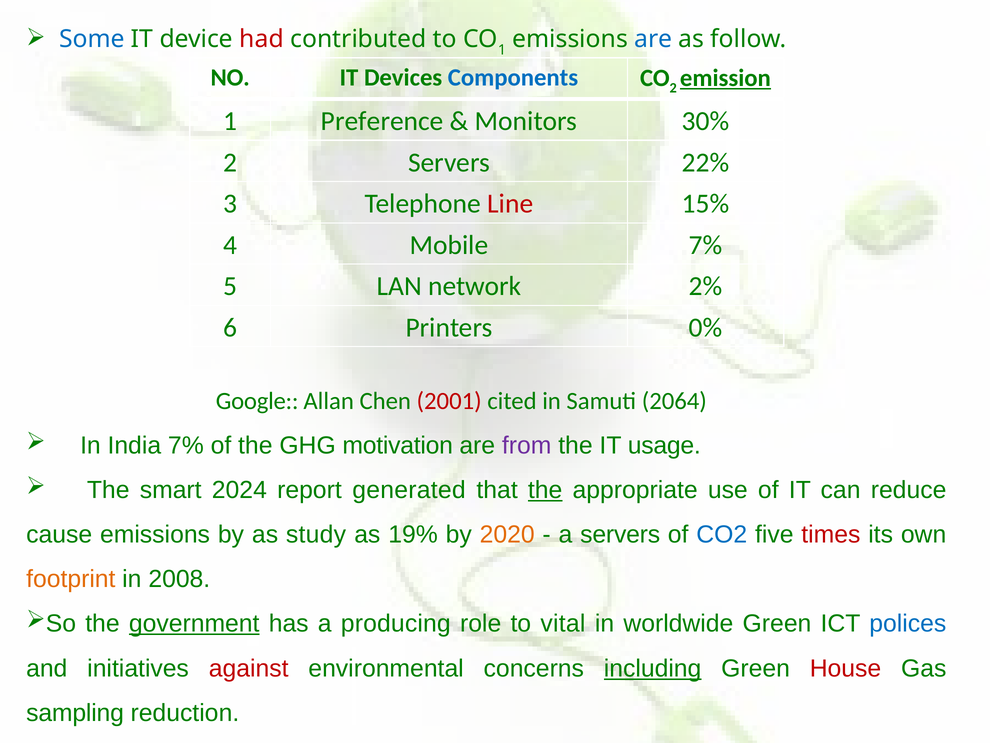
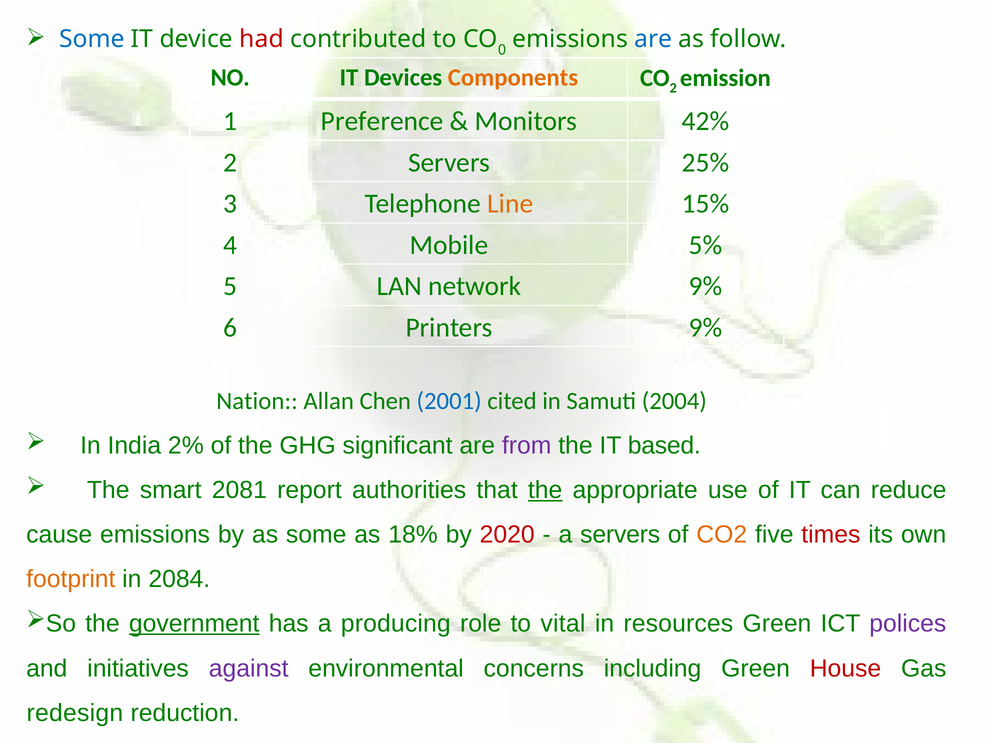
1: 1 -> 0 (502, 50)
Components colour: blue -> orange (513, 78)
emission underline: present -> none (725, 78)
30%: 30% -> 42% (706, 121)
22%: 22% -> 25% (706, 162)
Line colour: red -> orange (510, 204)
Mobile 7%: 7% -> 5% (705, 245)
network 2%: 2% -> 9% (705, 286)
Printers 0%: 0% -> 9% (705, 327)
Google: Google -> Nation (257, 401)
2001 colour: red -> blue (449, 401)
2064: 2064 -> 2004 (674, 401)
India 7%: 7% -> 2% (186, 445)
motivation: motivation -> significant (398, 445)
usage: usage -> based (664, 445)
2024: 2024 -> 2081 (239, 490)
generated: generated -> authorities (409, 490)
as study: study -> some (316, 534)
19%: 19% -> 18% (413, 534)
2020 colour: orange -> red (507, 534)
CO2 colour: blue -> orange (722, 534)
2008: 2008 -> 2084 (179, 579)
worldwide: worldwide -> resources (678, 623)
polices colour: blue -> purple (908, 623)
against colour: red -> purple (249, 668)
including underline: present -> none (653, 668)
sampling: sampling -> redesign (75, 712)
